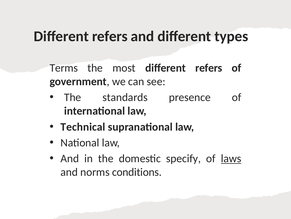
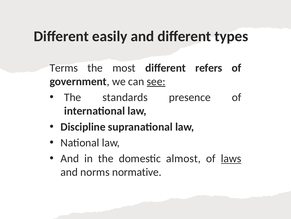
refers: refers -> easily (110, 36)
see underline: none -> present (156, 81)
Technical: Technical -> Discipline (83, 126)
specify: specify -> almost (183, 158)
conditions: conditions -> normative (137, 172)
